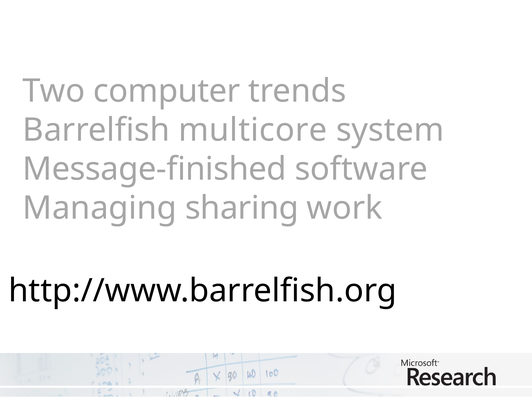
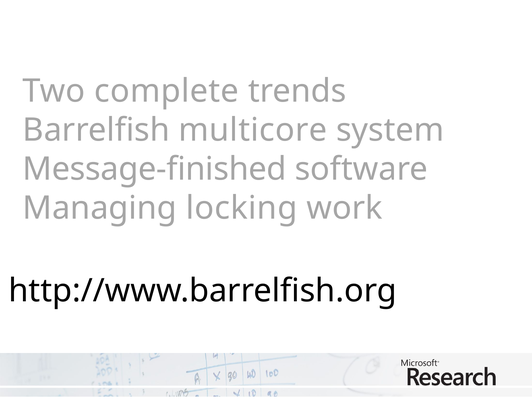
computer: computer -> complete (166, 91)
sharing: sharing -> locking (242, 208)
